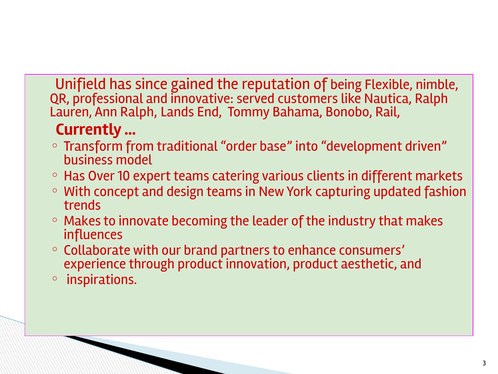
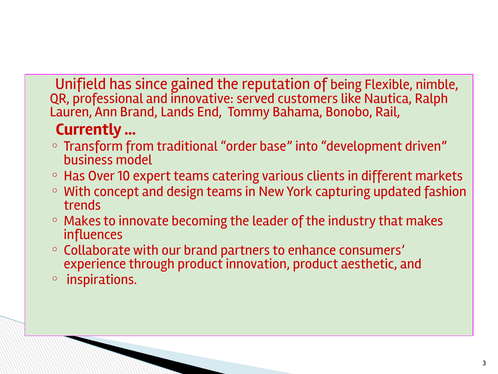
Ann Ralph: Ralph -> Brand (139, 112)
